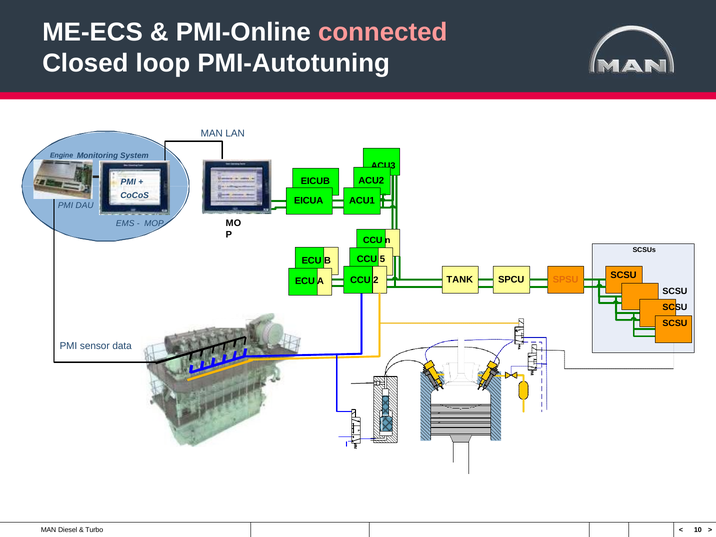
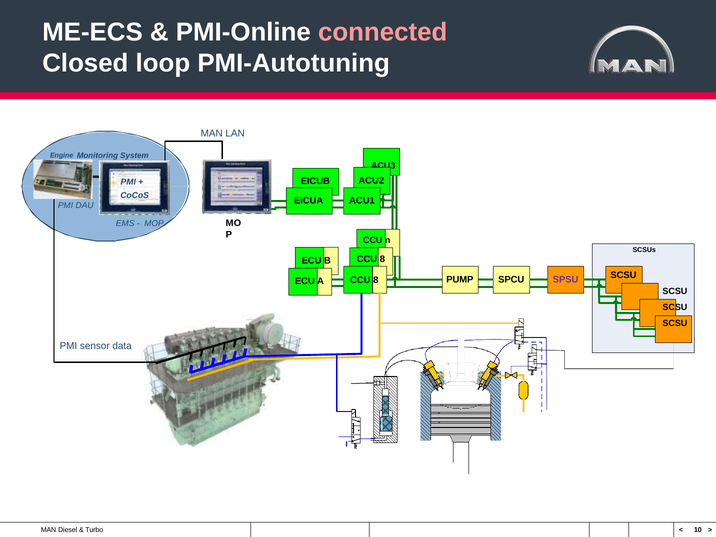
5: 5 -> 8 (382, 259)
TANK: TANK -> PUMP (460, 279)
SPSU colour: orange -> purple (566, 279)
2: 2 -> 8 (376, 280)
